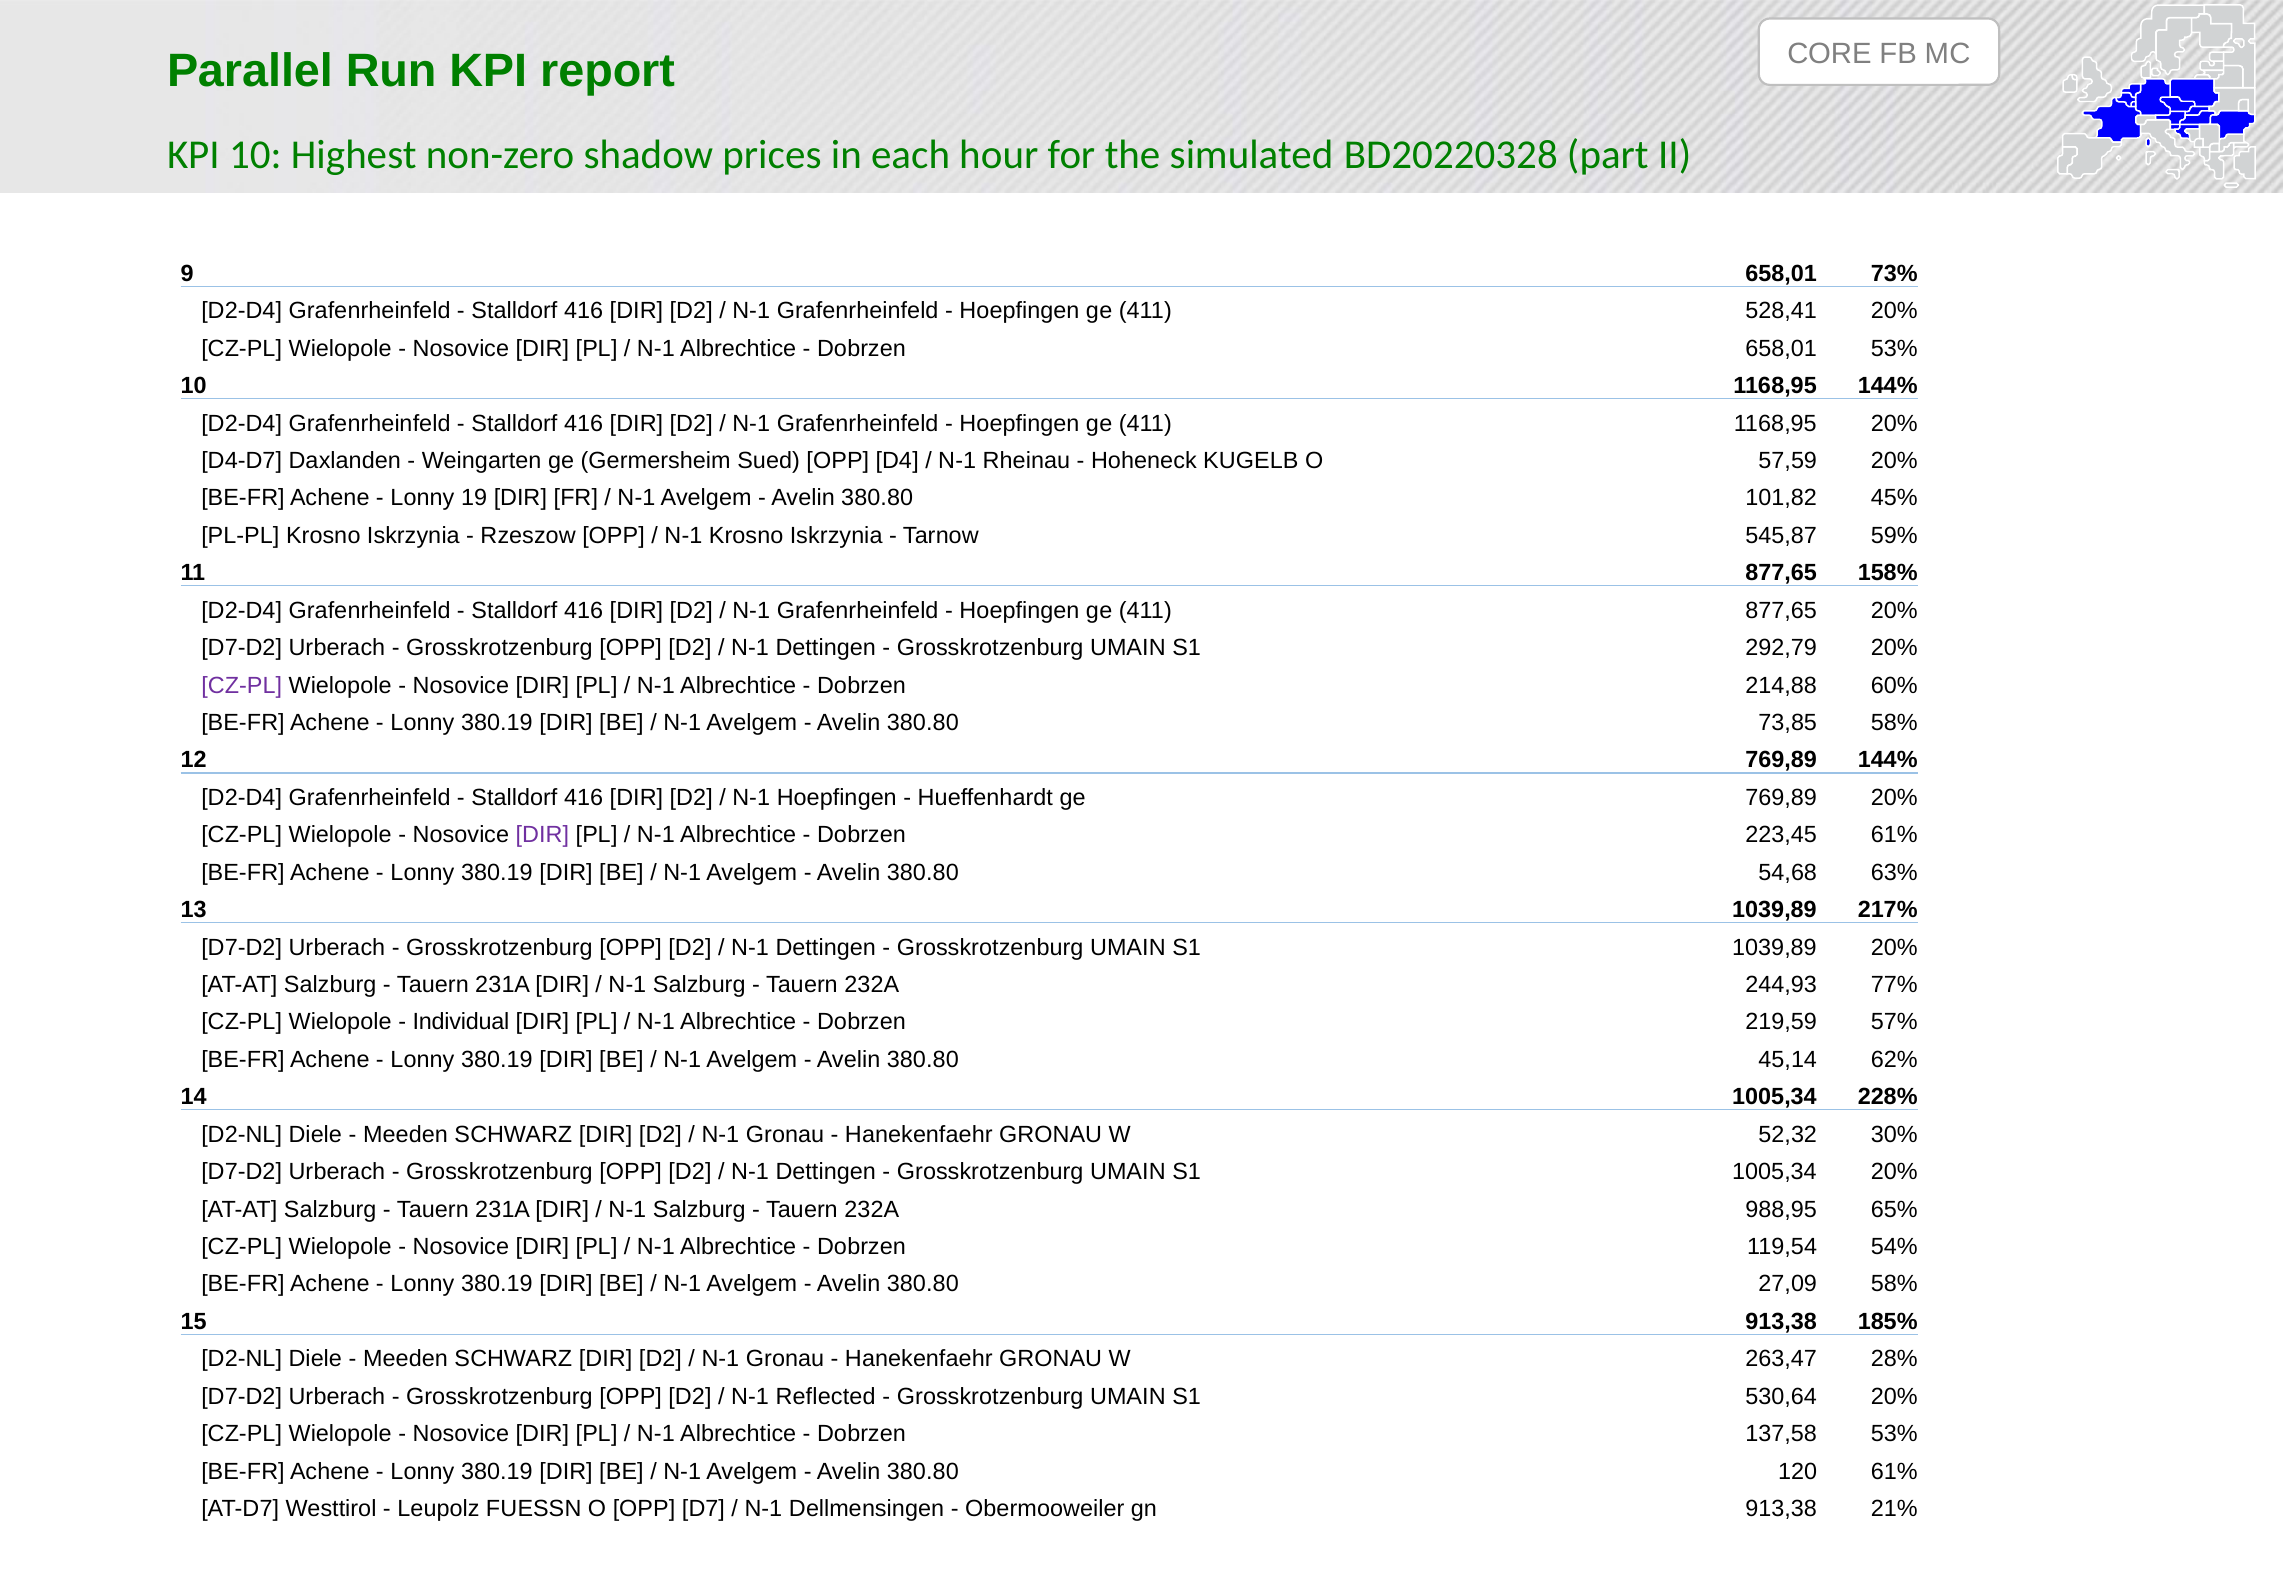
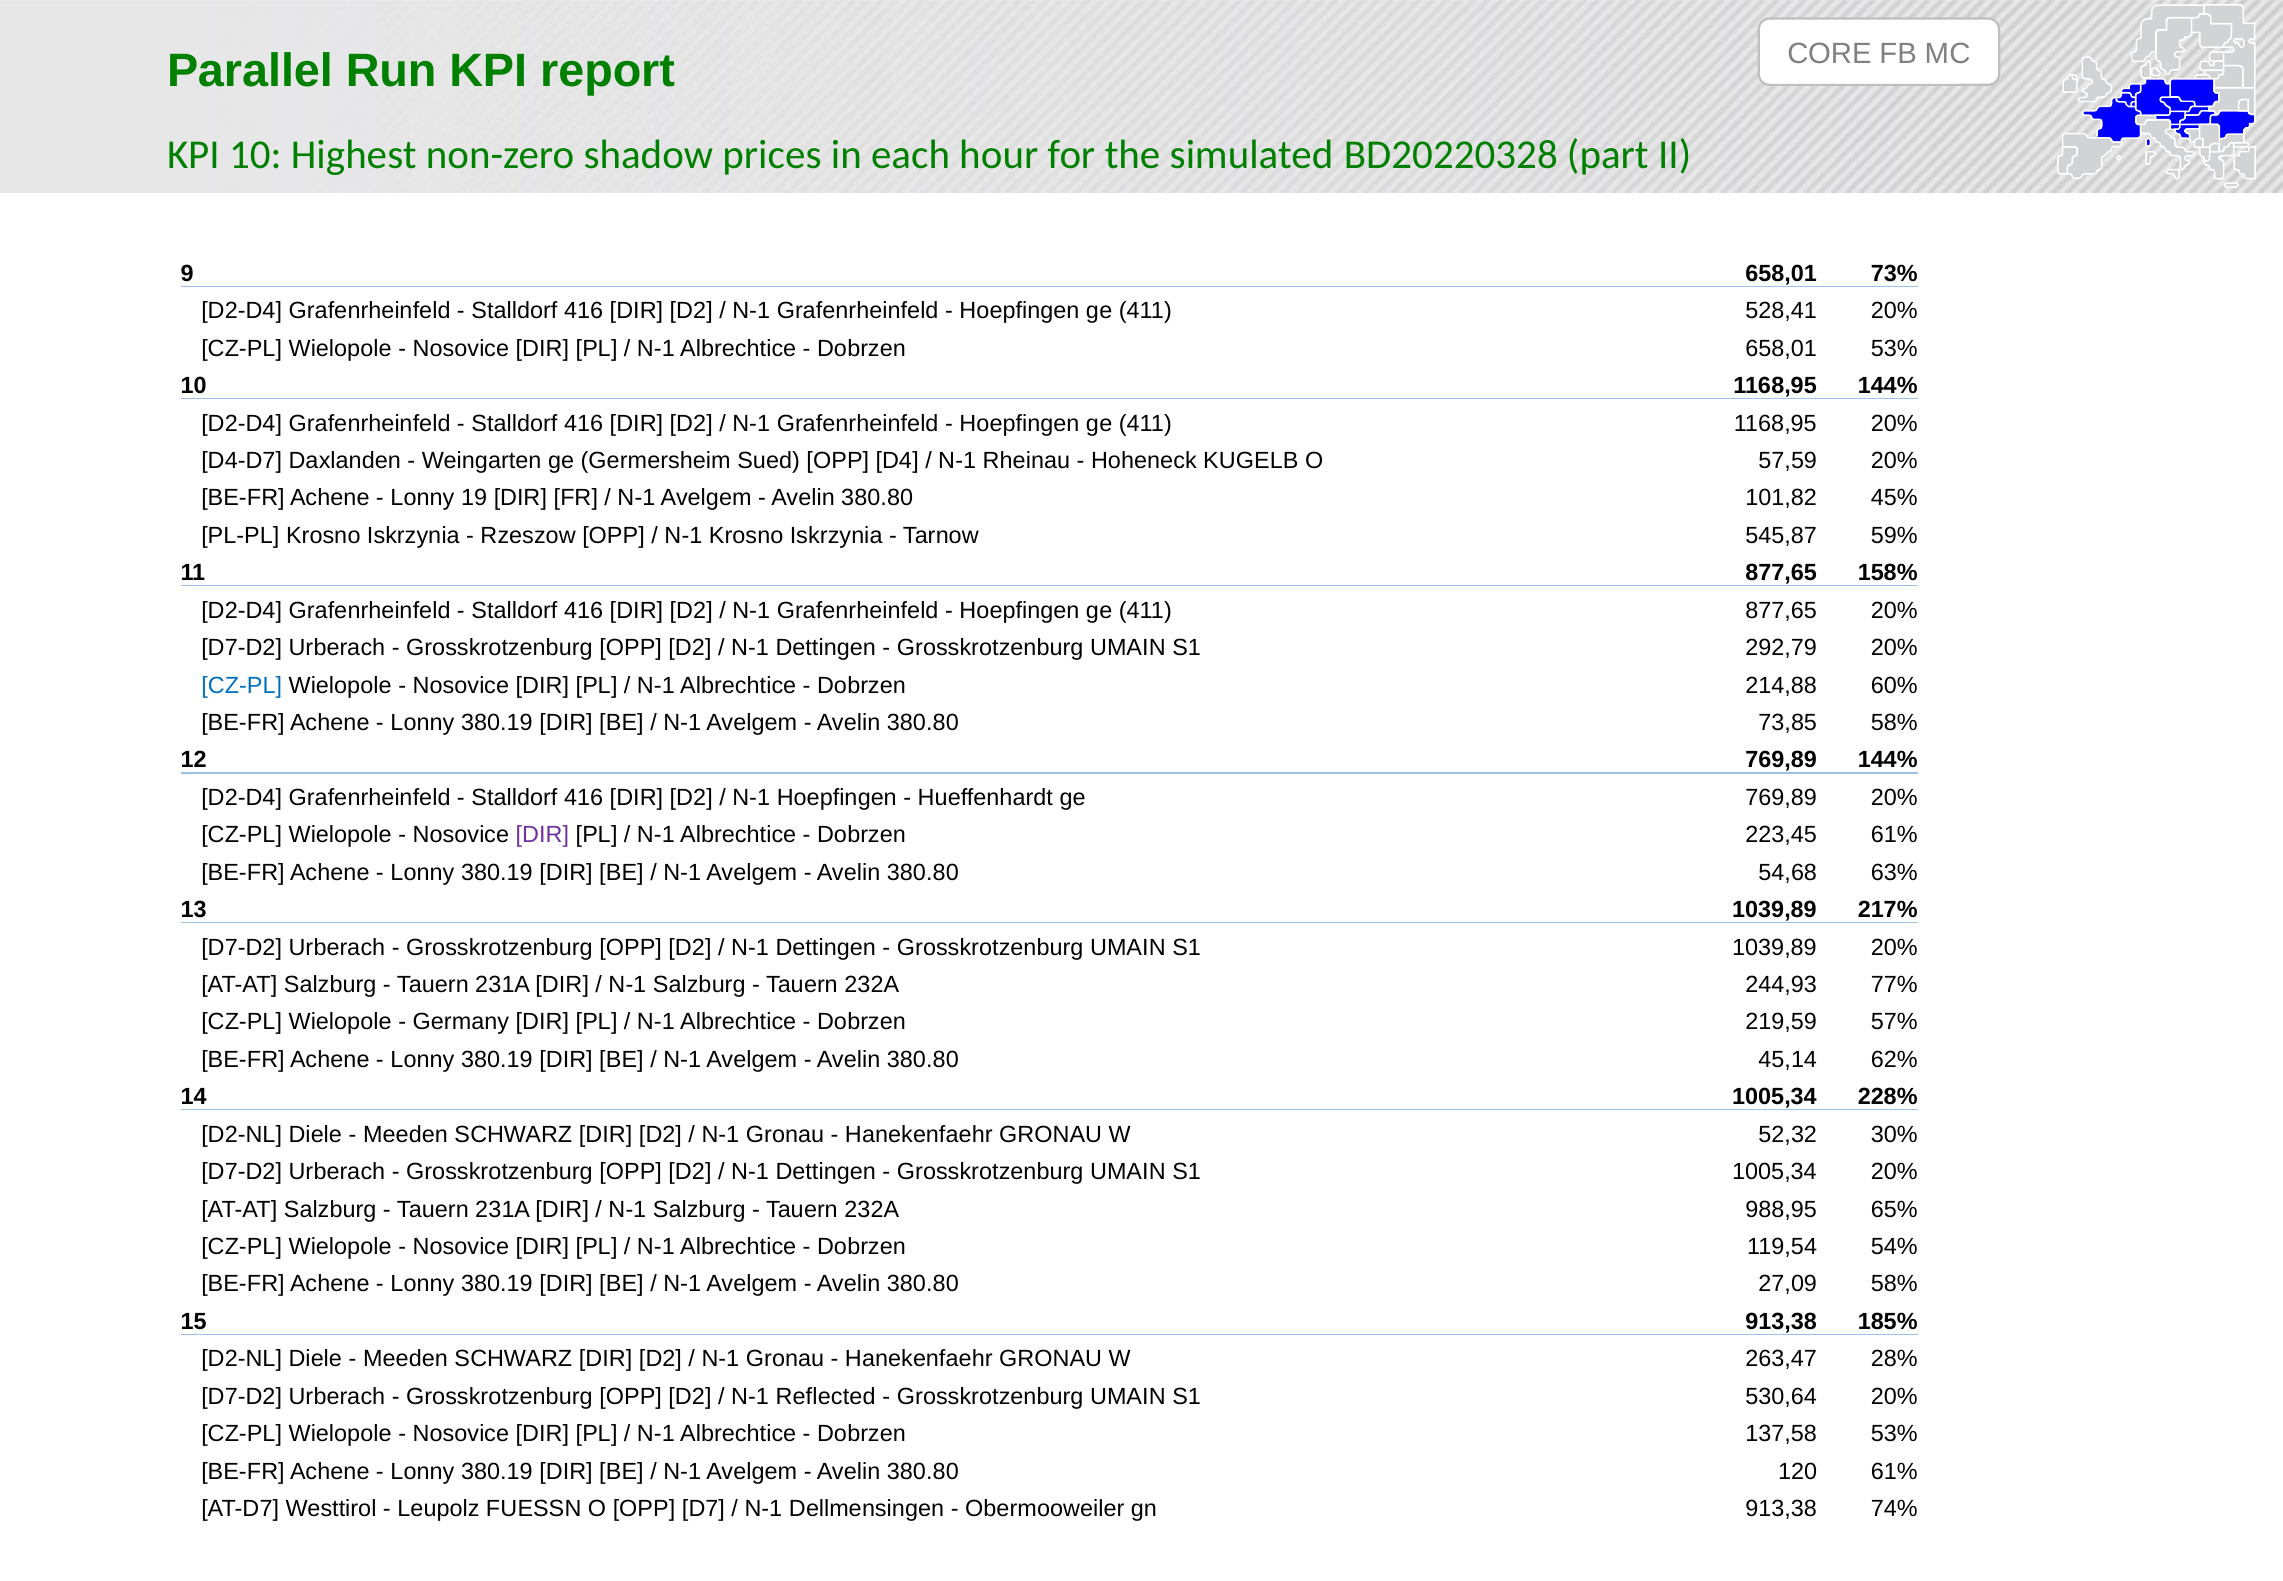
CZ-PL colour: purple -> blue (242, 685)
Individual: Individual -> Germany (461, 1022)
21%: 21% -> 74% (1894, 1508)
